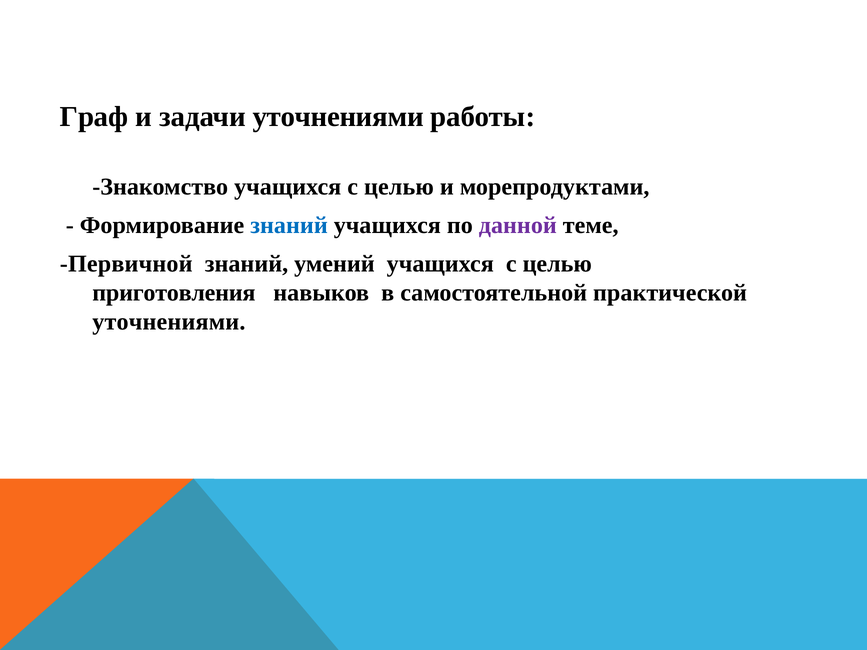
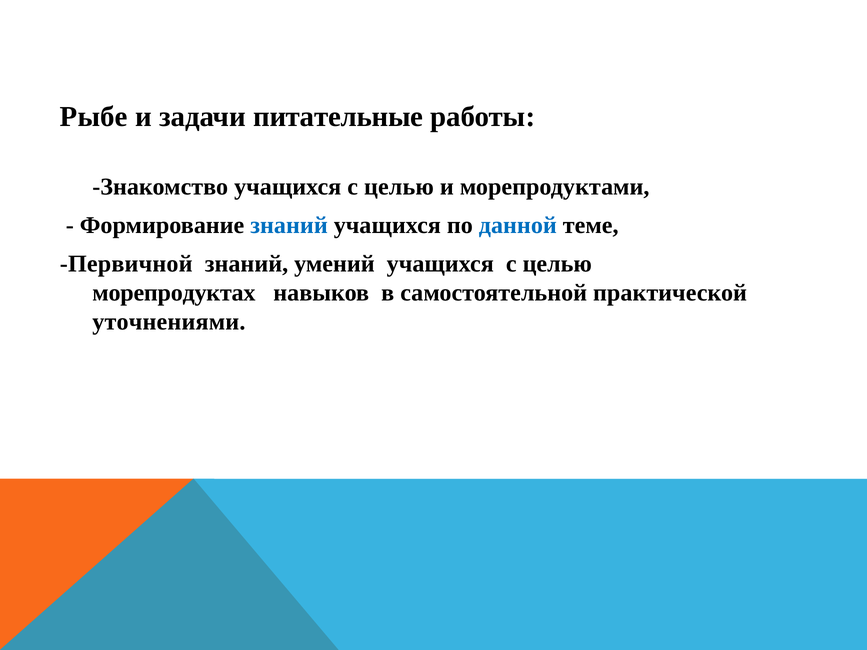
Граф: Граф -> Рыбе (94, 117)
задачи уточнениями: уточнениями -> питательные (338, 117)
данной colour: purple -> blue (518, 225)
приготовления: приготовления -> морепродуктах (174, 293)
